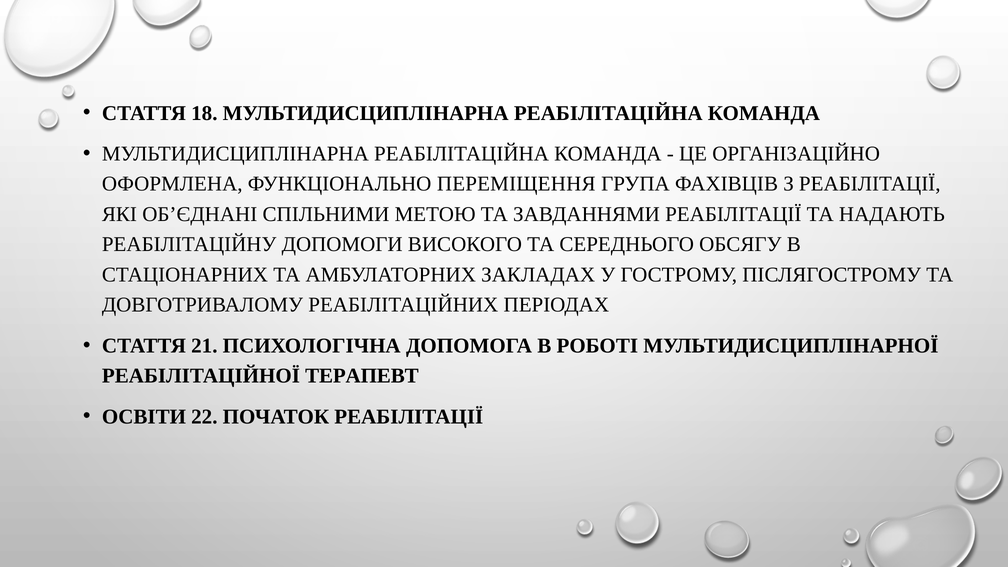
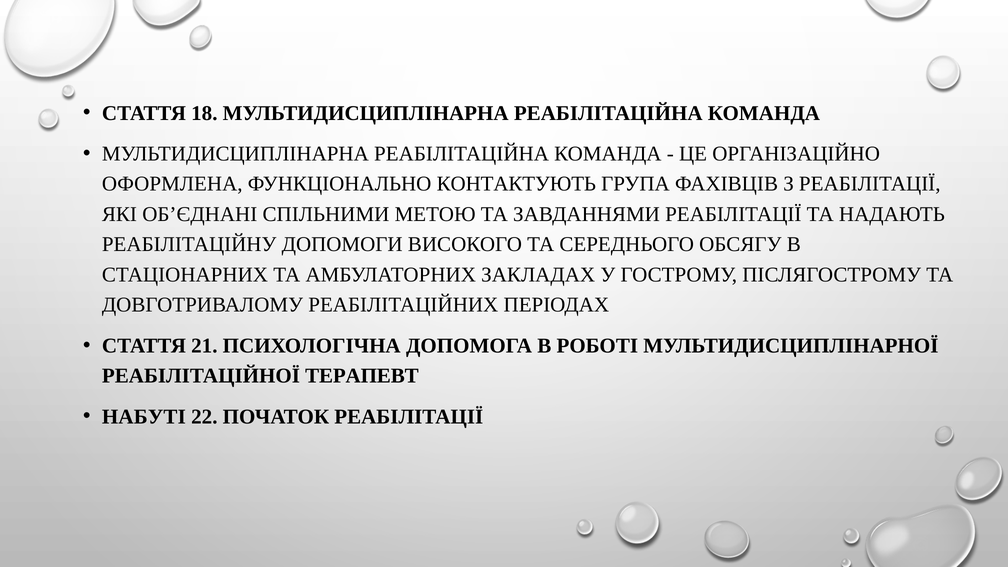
ПЕРЕМІЩЕННЯ: ПЕРЕМІЩЕННЯ -> КОНТАКТУЮТЬ (516, 184)
ОСВІТИ: ОСВІТИ -> НАБУТІ (144, 417)
